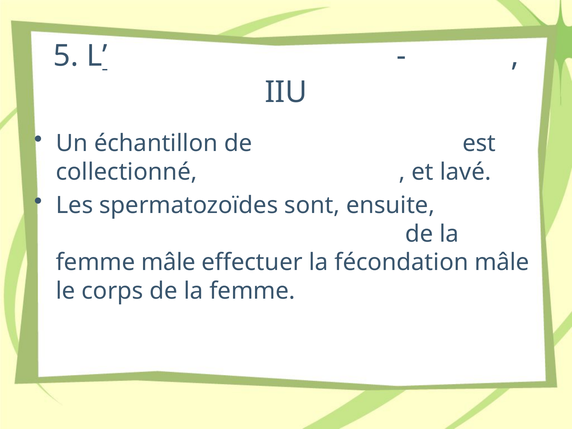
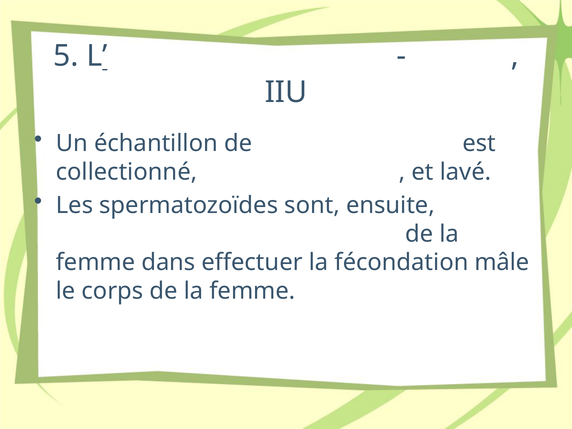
femme mâle: mâle -> dans (168, 262)
